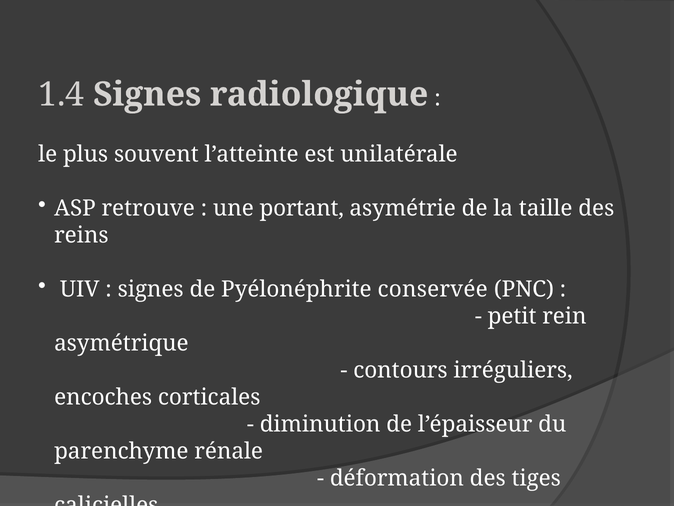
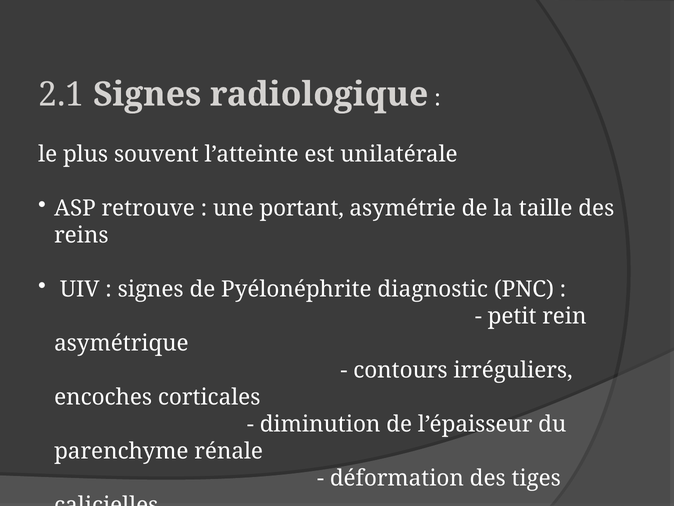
1.4: 1.4 -> 2.1 (61, 94)
conservée: conservée -> diagnostic (433, 289)
